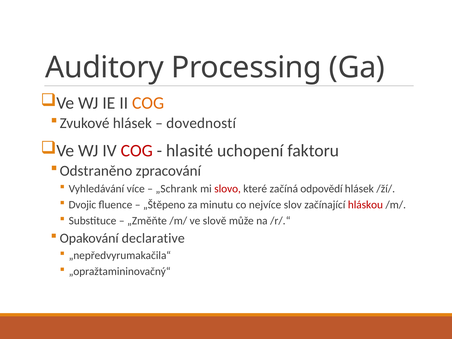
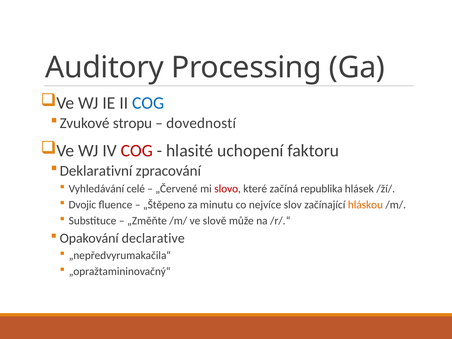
COG colour: orange -> blue (148, 103)
Zvukové hlásek: hlásek -> stropu (132, 123)
Odstraněno: Odstraněno -> Deklarativní (96, 171)
více: více -> celé (136, 189)
„Schrank: „Schrank -> „Červené (177, 189)
odpovědí: odpovědí -> republika (321, 189)
hláskou colour: red -> orange (365, 205)
